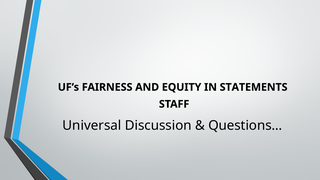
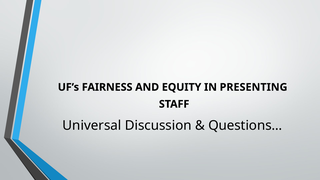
STATEMENTS: STATEMENTS -> PRESENTING (254, 87)
